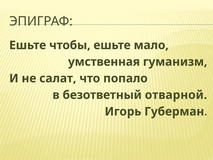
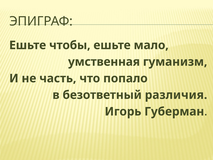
салат: салат -> часть (58, 78)
отварной: отварной -> различия (176, 95)
